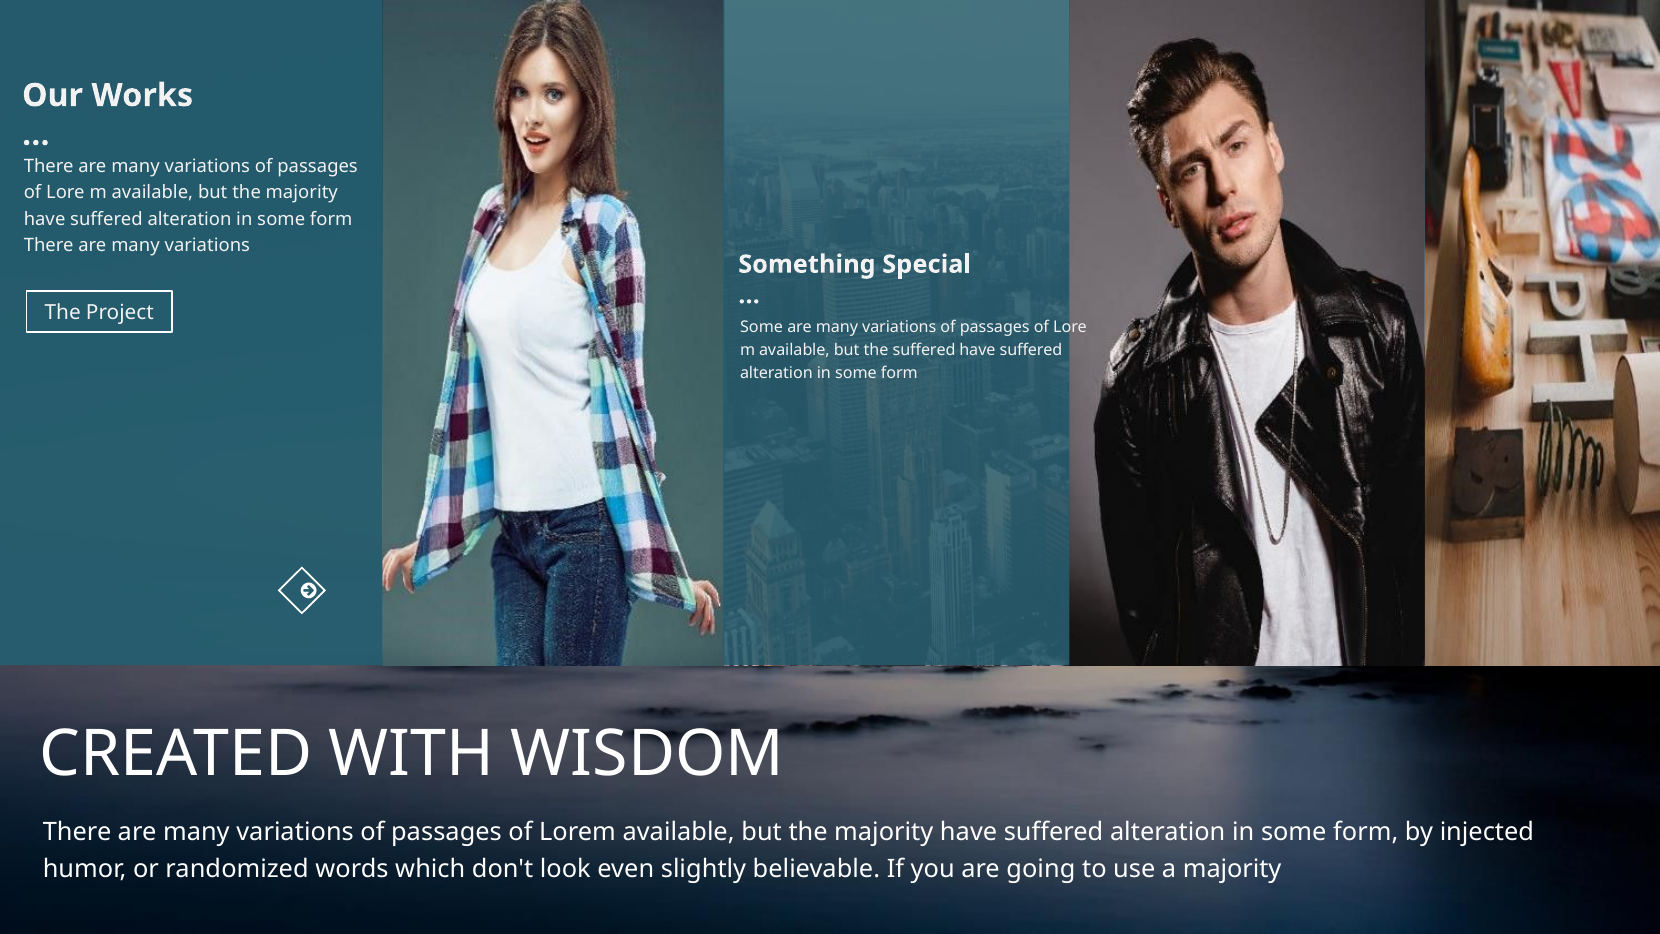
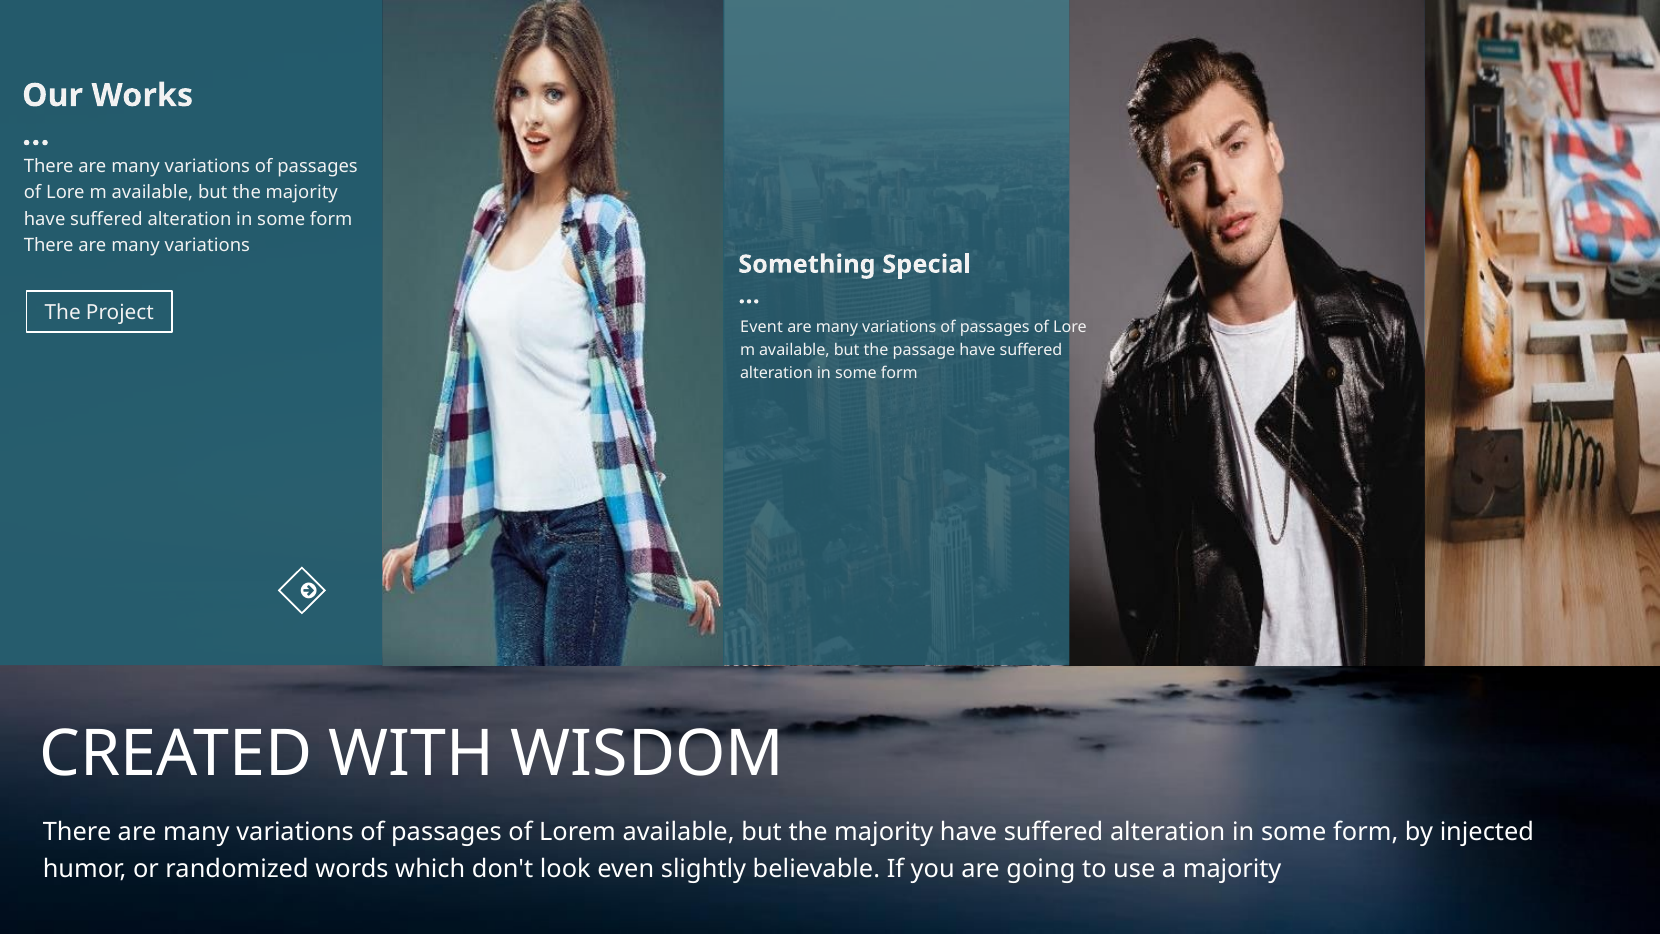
Some: Some -> Event (762, 327)
the suffered: suffered -> passage (924, 350)
